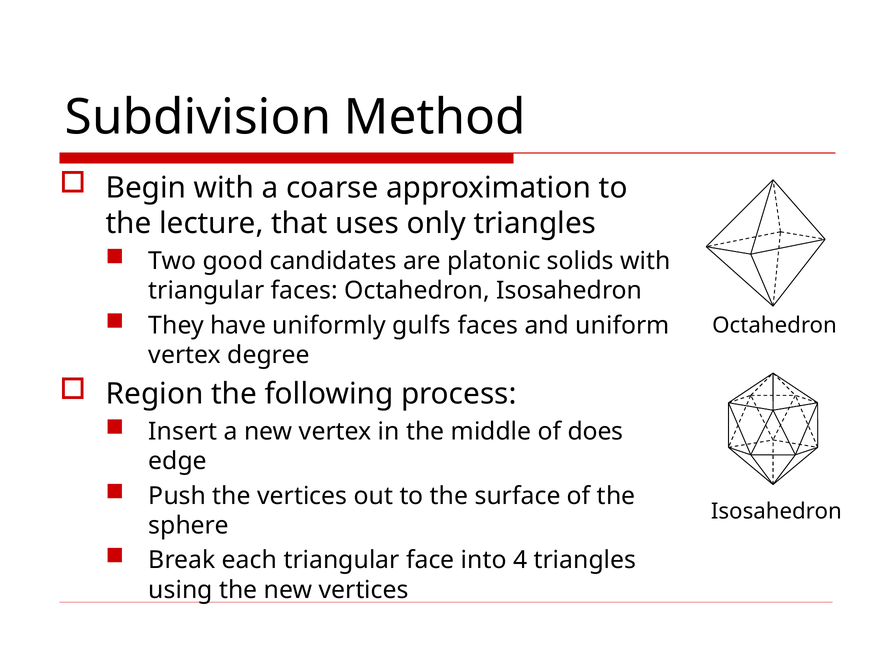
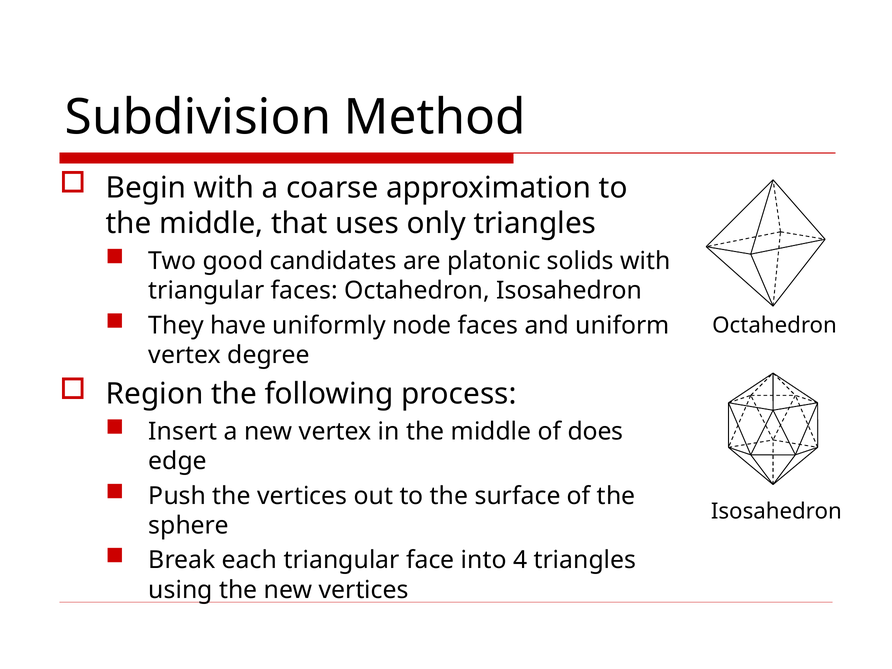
lecture: lecture -> middle (211, 224)
gulfs: gulfs -> node (422, 325)
